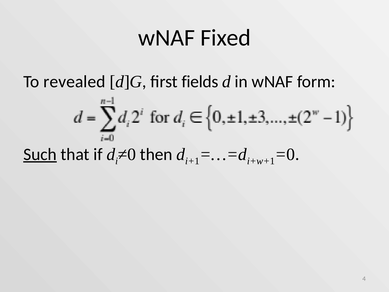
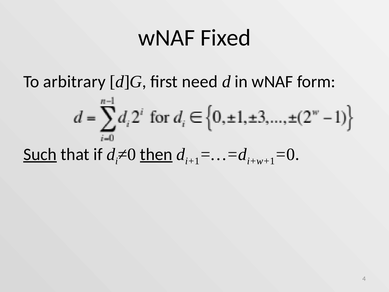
revealed: revealed -> arbitrary (74, 82)
fields: fields -> need (200, 82)
then underline: none -> present (156, 154)
